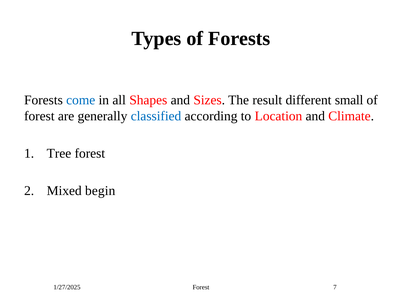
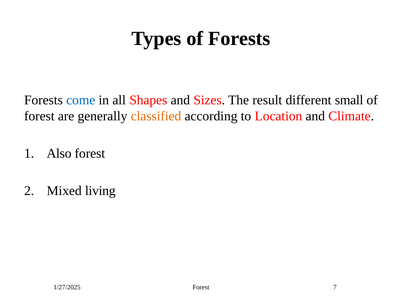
classified colour: blue -> orange (156, 116)
Tree: Tree -> Also (59, 154)
begin: begin -> living (100, 191)
